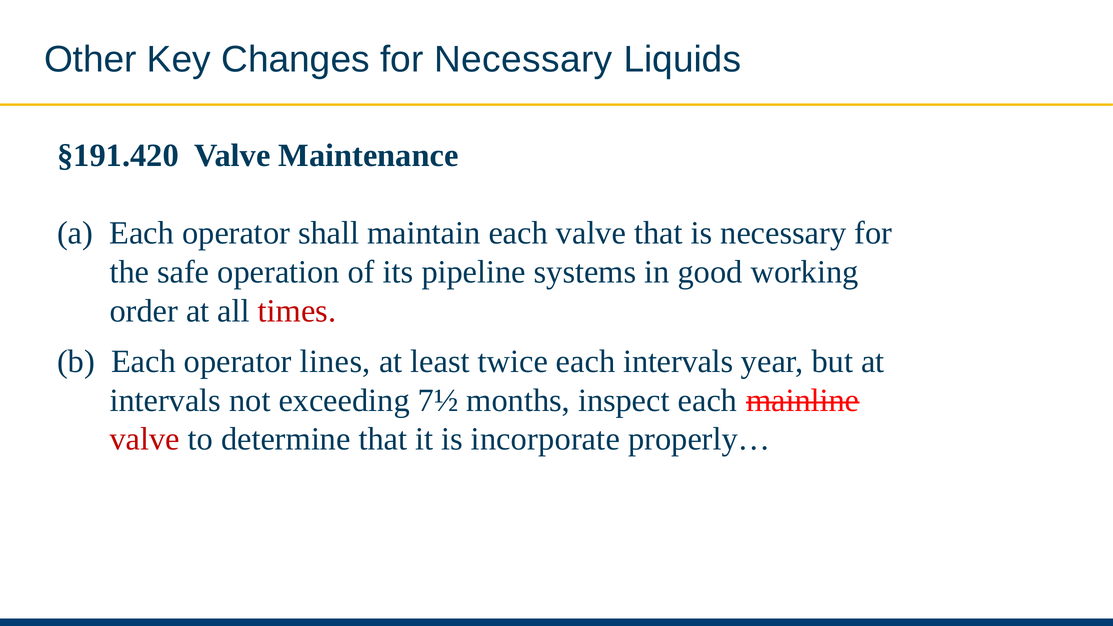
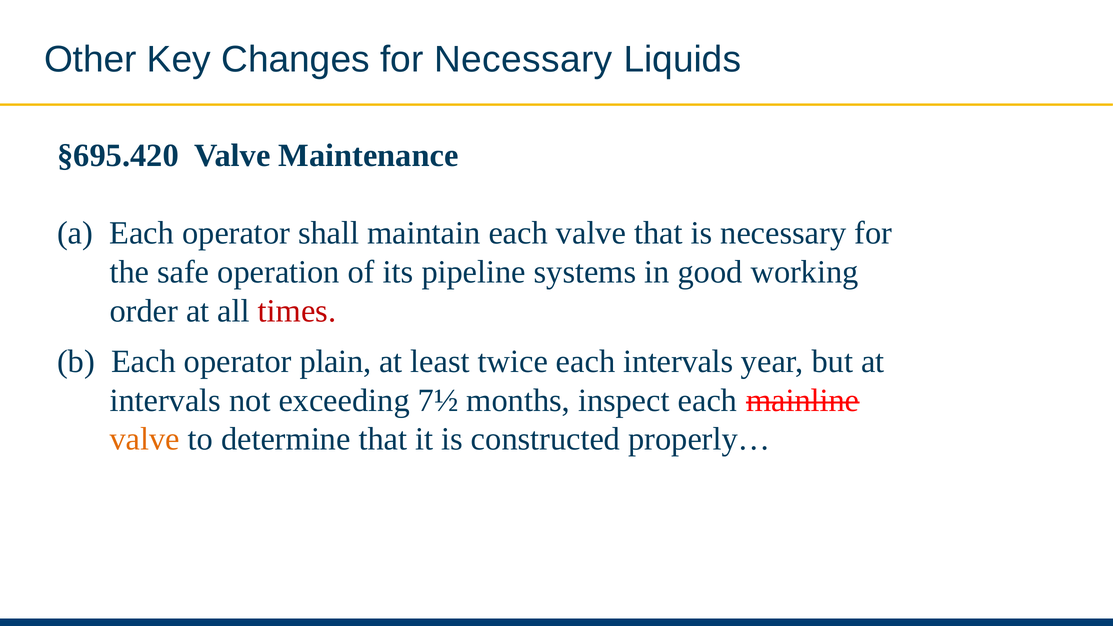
§191.420: §191.420 -> §695.420 (118, 156)
lines: lines -> plain (336, 362)
valve colour: red -> orange (145, 439)
incorporate: incorporate -> constructed (546, 439)
